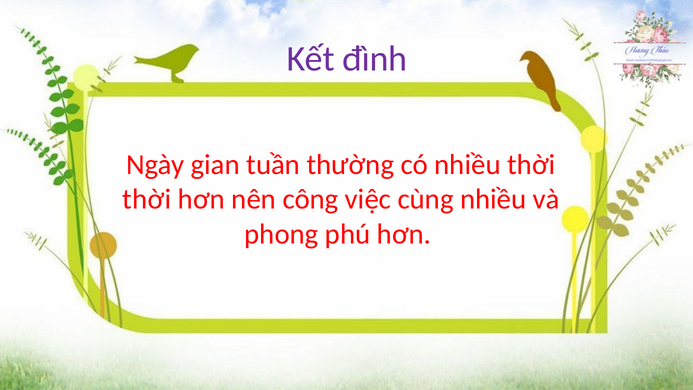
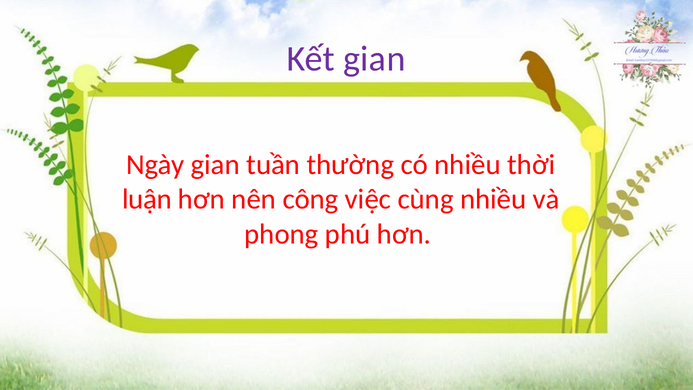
Kết đình: đình -> gian (374, 59)
thời: thời -> luận (147, 199)
